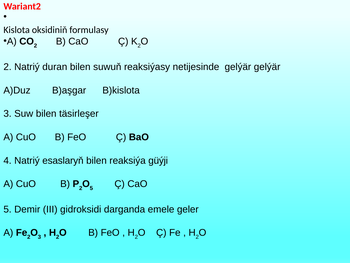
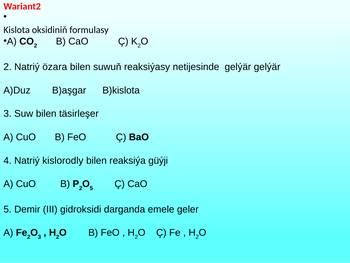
duran: duran -> özara (55, 67)
esaslaryň: esaslaryň -> kislorodly (63, 160)
